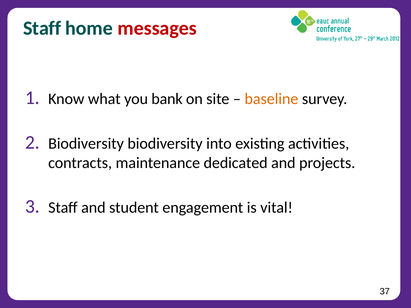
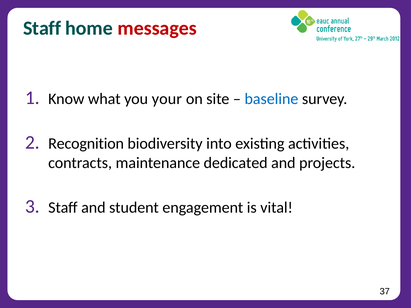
bank: bank -> your (167, 99)
baseline colour: orange -> blue (271, 99)
Biodiversity: Biodiversity -> Recognition (86, 144)
